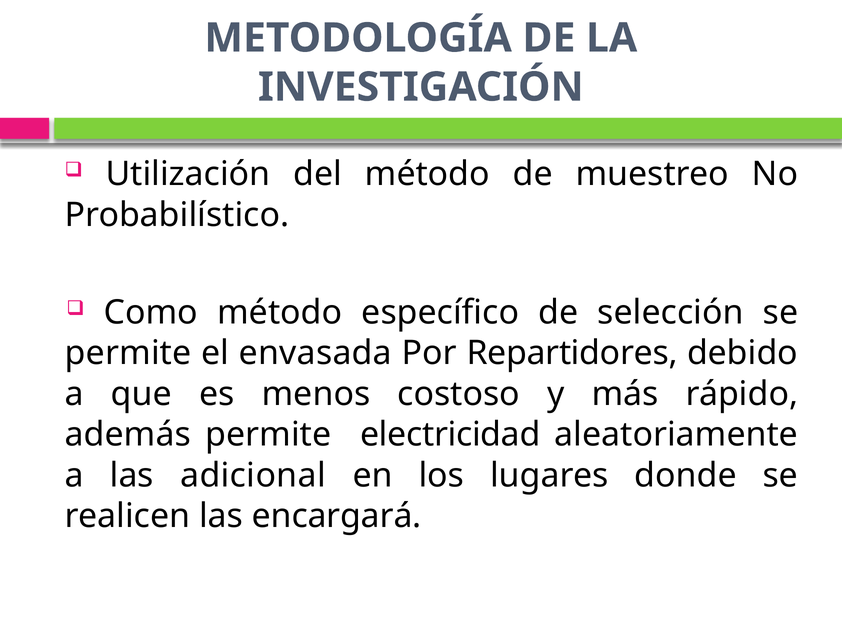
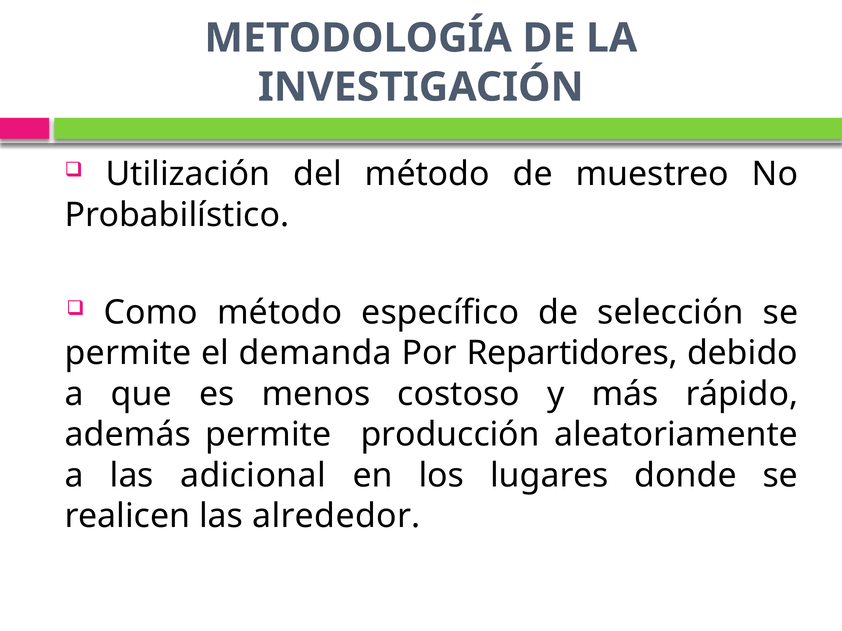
envasada: envasada -> demanda (315, 354)
electricidad: electricidad -> producción (450, 435)
encargará: encargará -> alrededor (336, 517)
